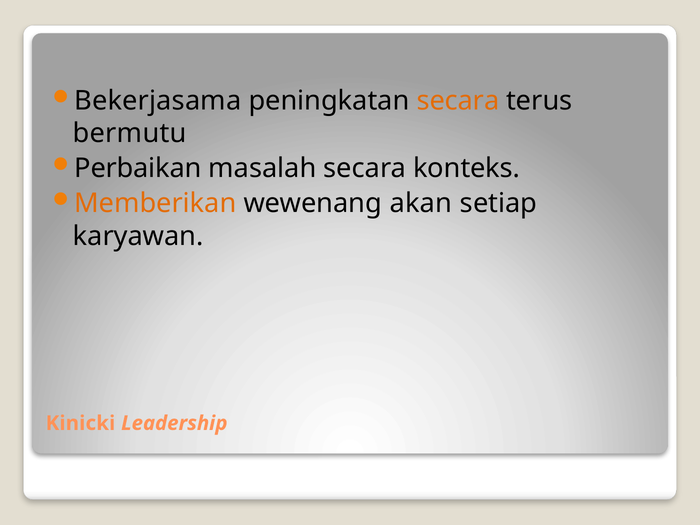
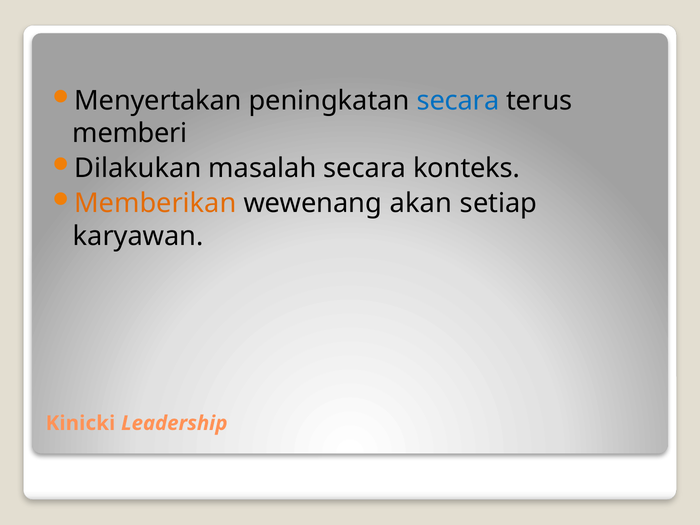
Bekerjasama: Bekerjasama -> Menyertakan (158, 101)
secara colour: orange -> blue (458, 101)
bermutu: bermutu -> memberi (130, 133)
Perbaikan: Perbaikan -> Dilakukan (138, 168)
